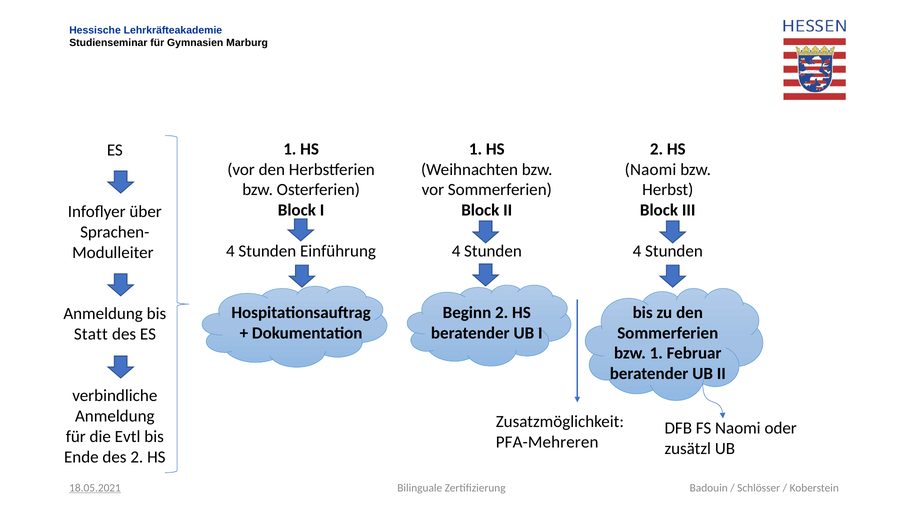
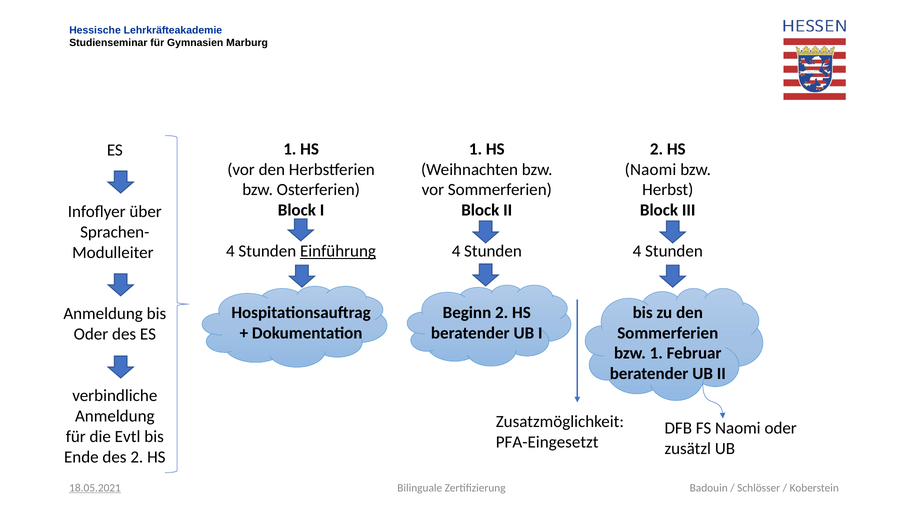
Einführung underline: none -> present (338, 251)
Statt: Statt -> Oder (91, 334)
PFA-Mehreren: PFA-Mehreren -> PFA-Eingesetzt (547, 442)
